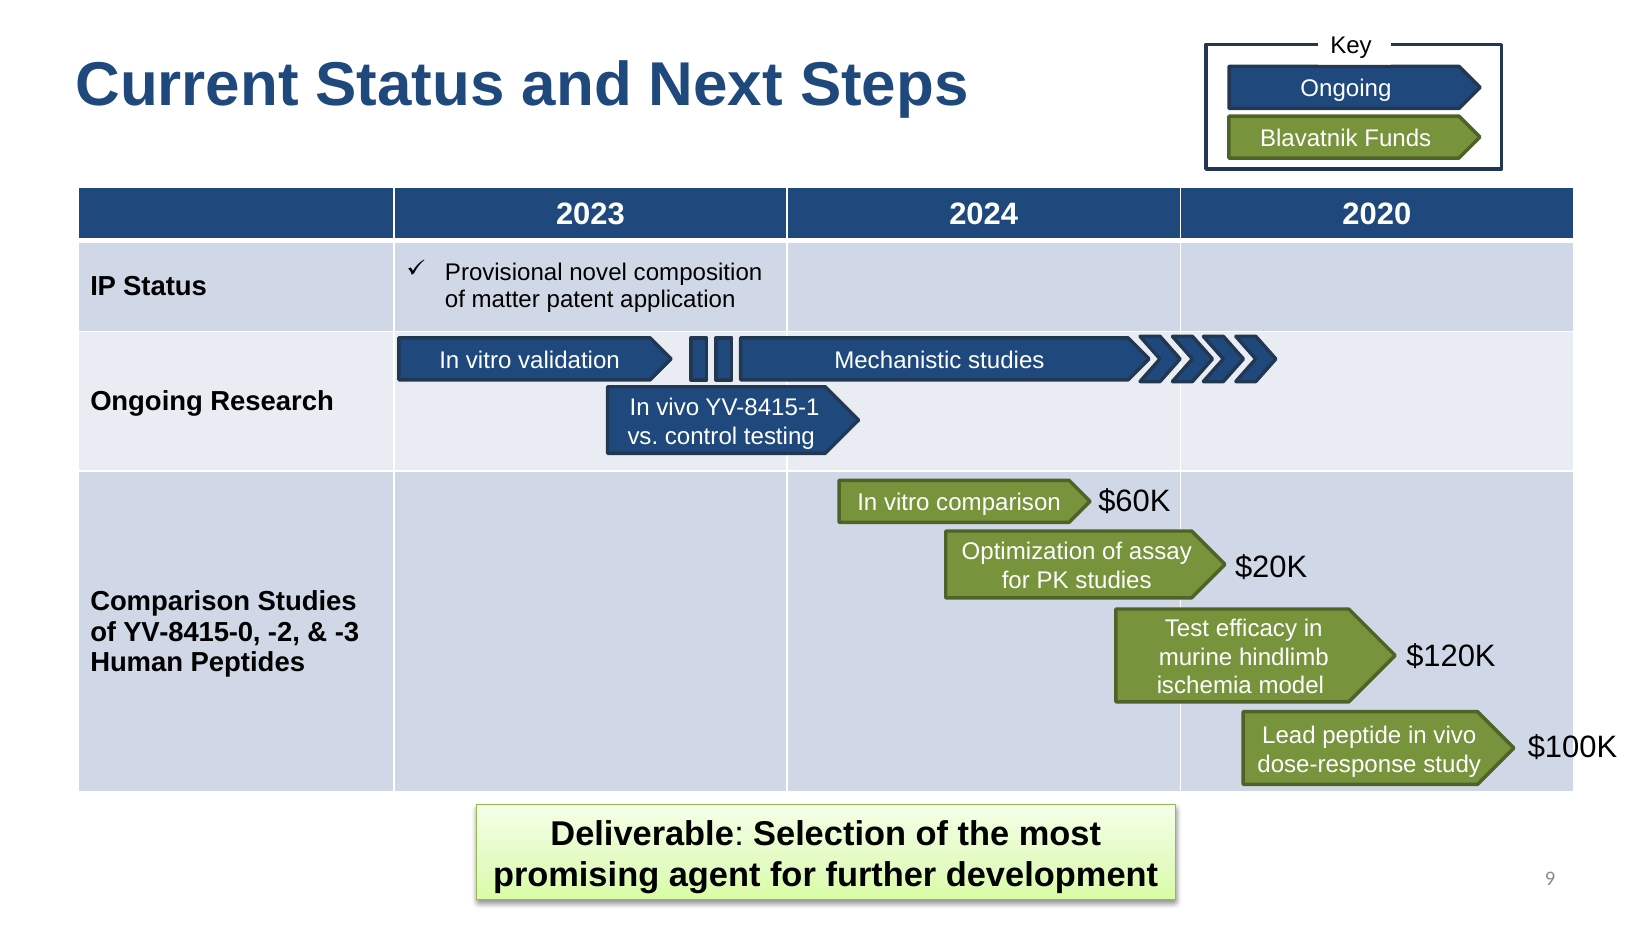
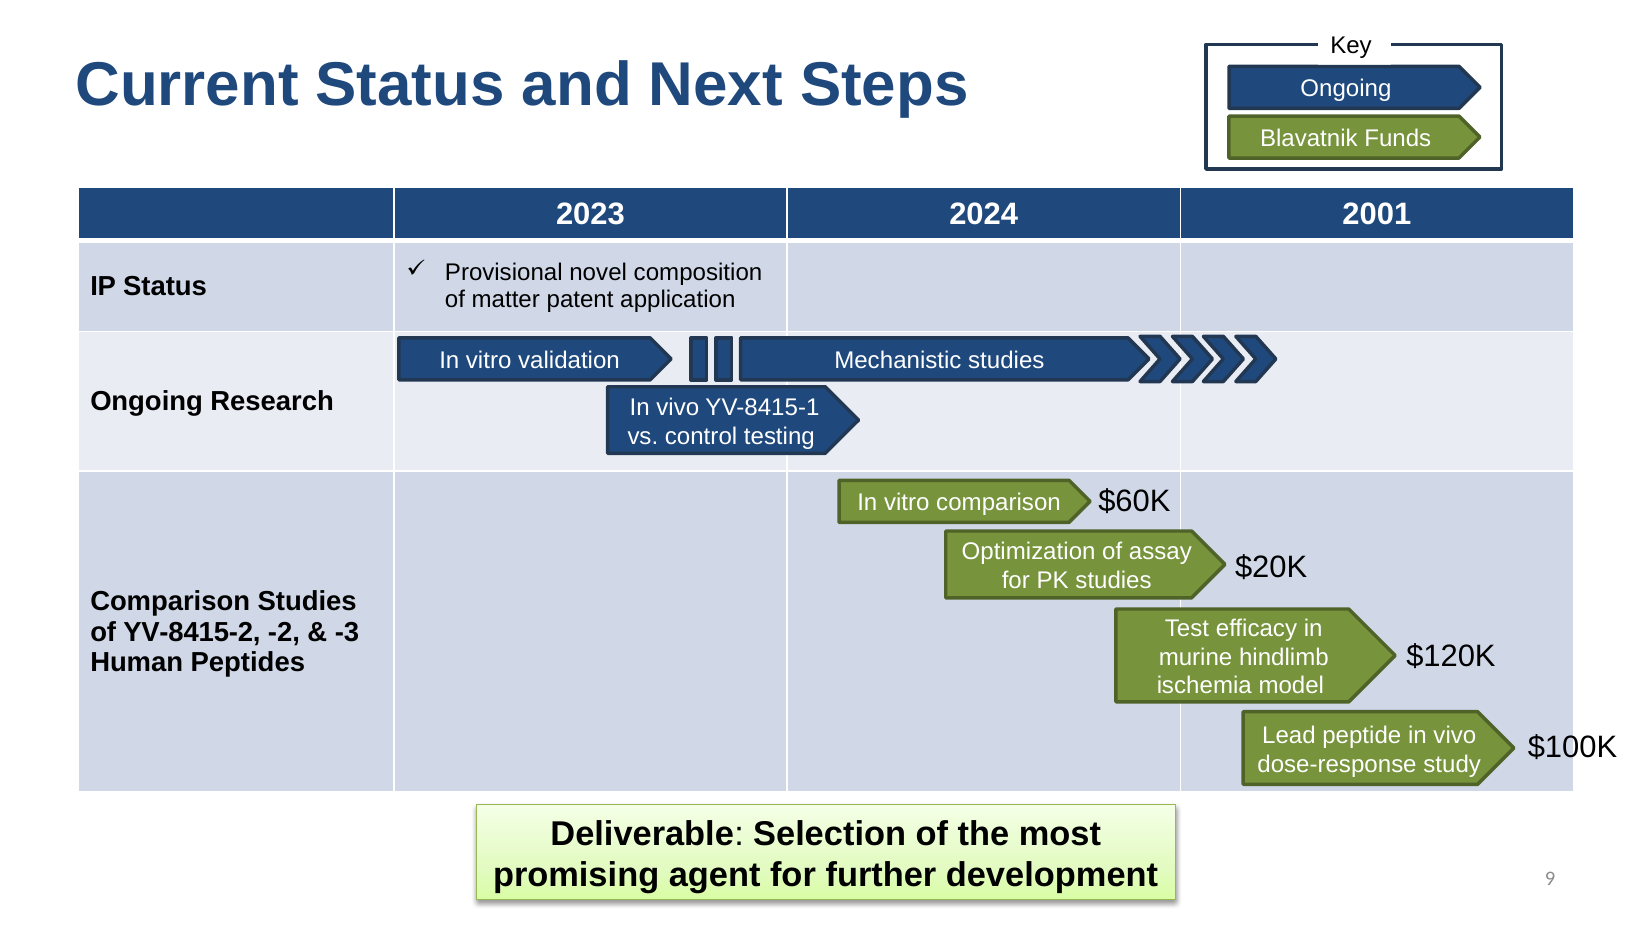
2020: 2020 -> 2001 (1377, 214)
YV-8415-0: YV-8415-0 -> YV-8415-2 (192, 632)
